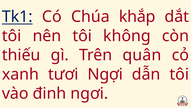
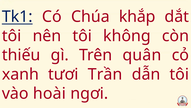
Ngợi: Ngợi -> Trần (105, 74)
đinh: đinh -> hoài (49, 93)
